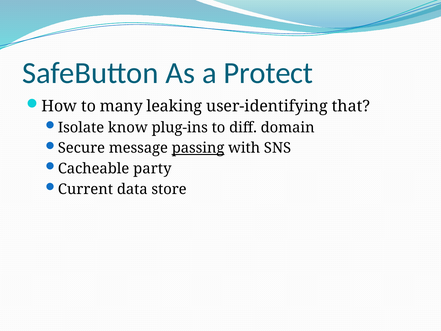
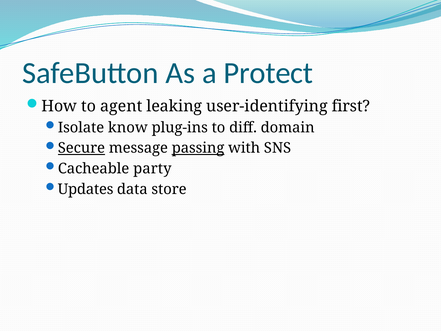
many: many -> agent (121, 106)
that: that -> first (351, 106)
Secure underline: none -> present (81, 148)
Current: Current -> Updates (86, 189)
